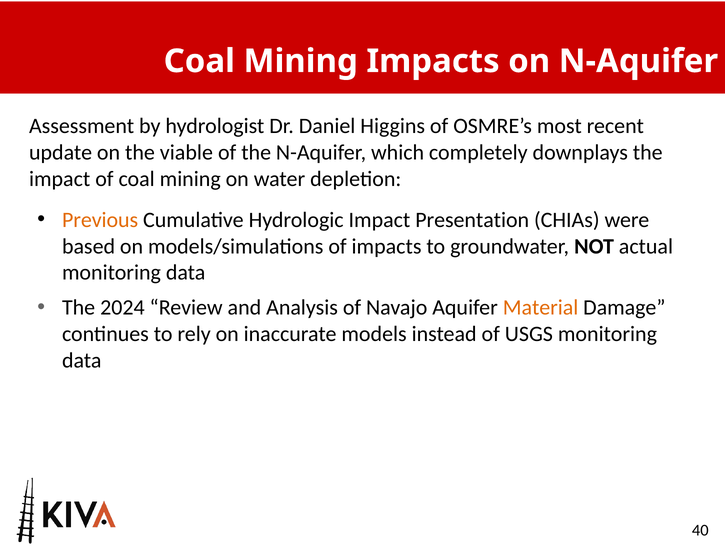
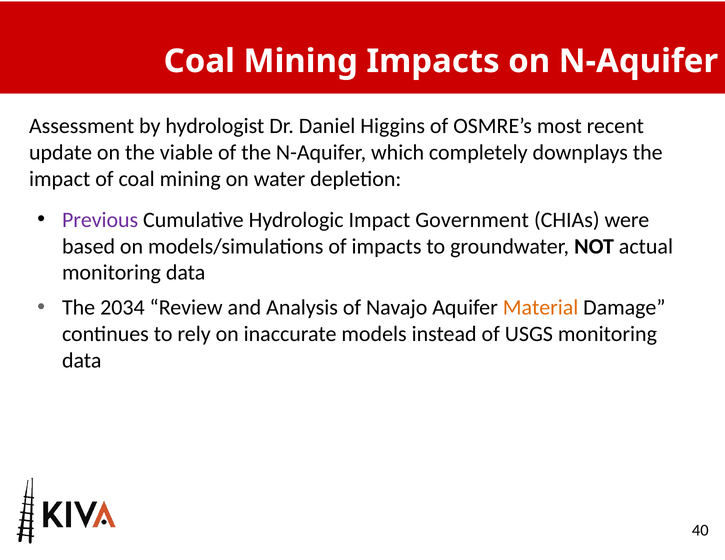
Previous colour: orange -> purple (100, 220)
Presentation: Presentation -> Government (472, 220)
2024: 2024 -> 2034 (122, 308)
